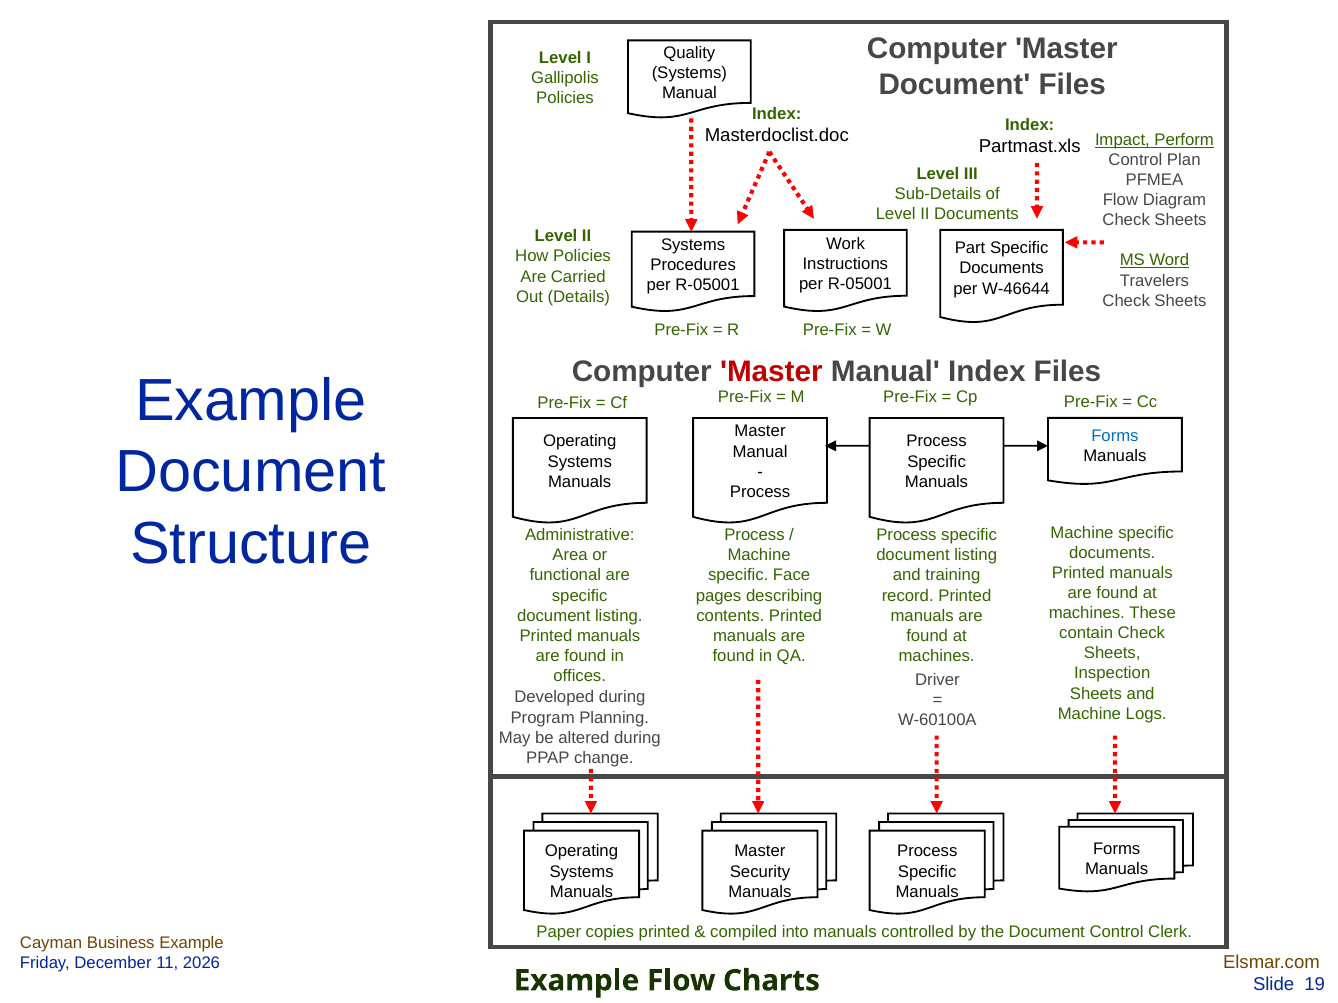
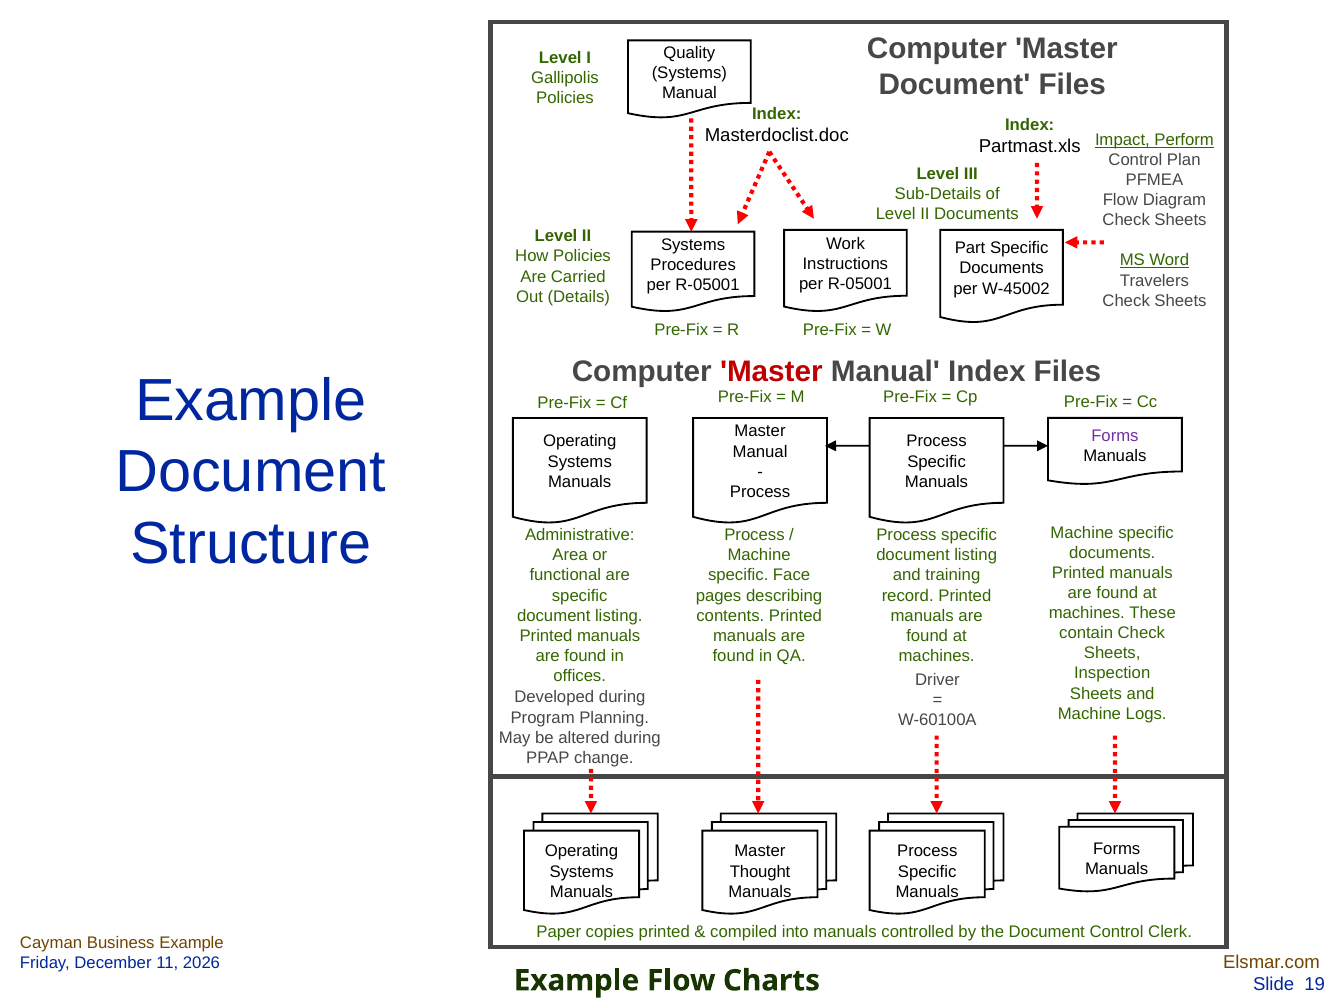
W-46644: W-46644 -> W-45002 (1016, 289)
Forms colour: blue -> purple (1115, 436)
Security: Security -> Thought (760, 872)
